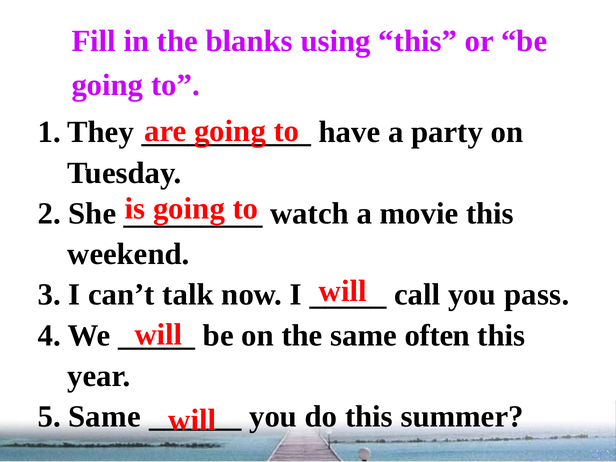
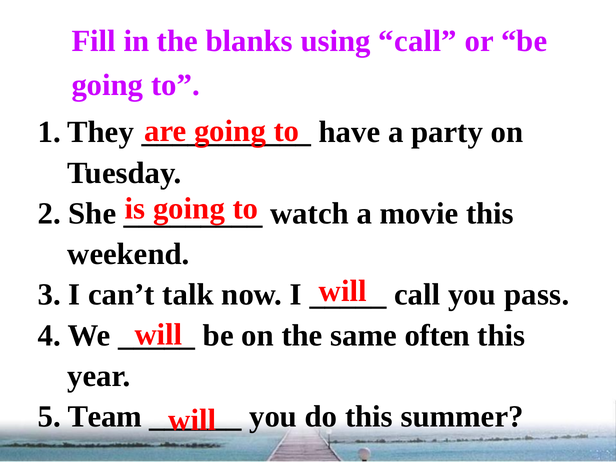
using this: this -> call (418, 41)
5 Same: Same -> Team (105, 417)
